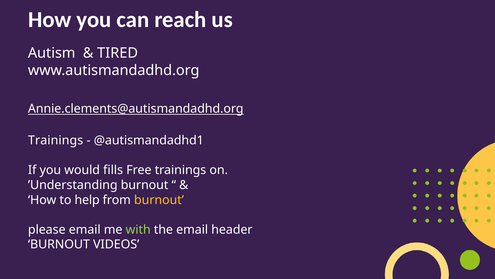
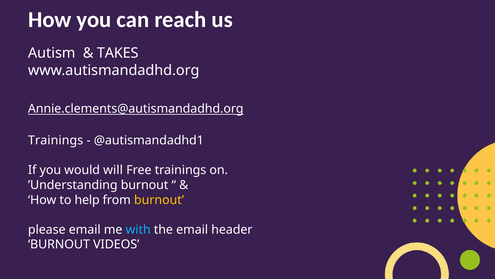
TIRED: TIRED -> TAKES (118, 53)
fills: fills -> will (113, 170)
with colour: light green -> light blue (138, 229)
